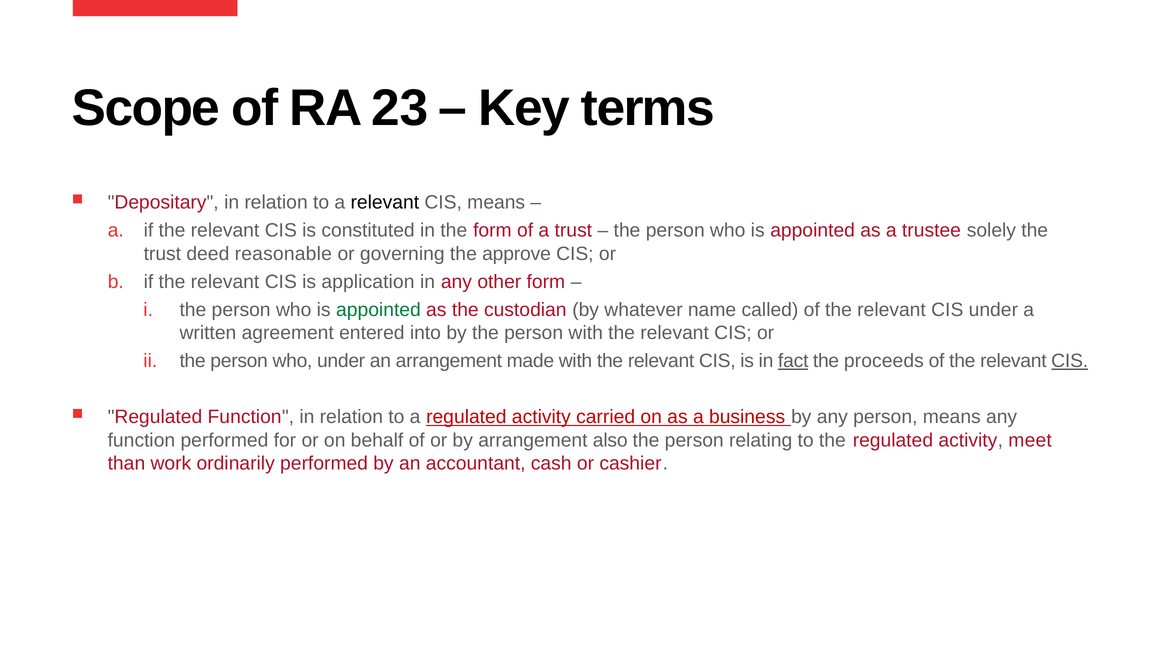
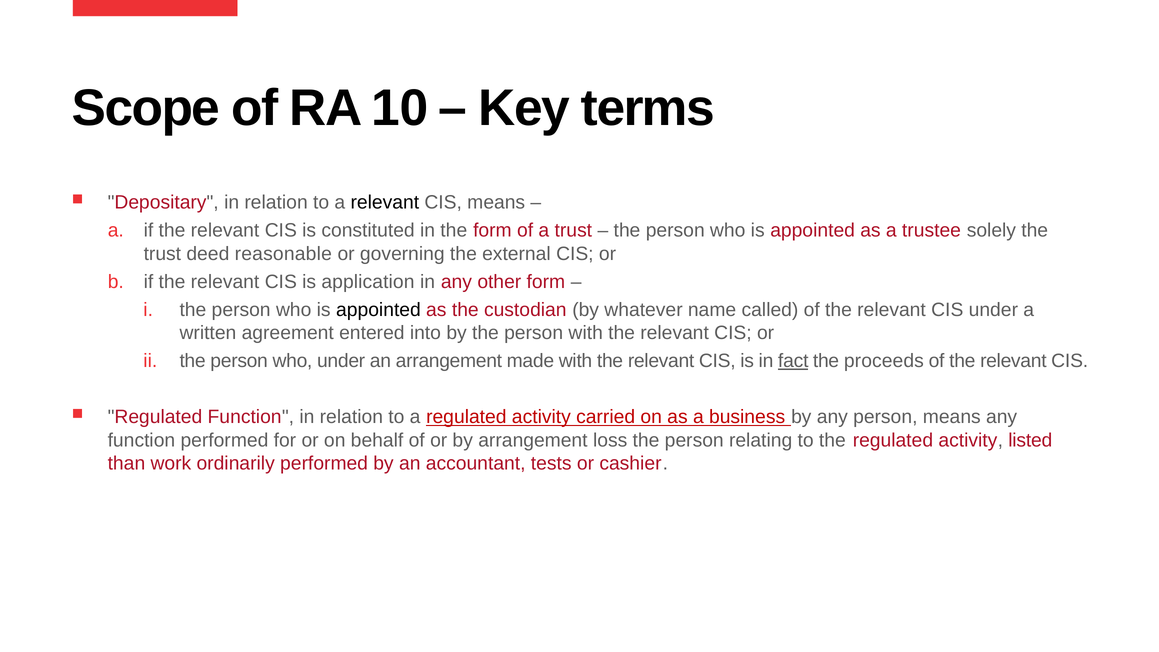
23: 23 -> 10 (400, 108)
approve: approve -> external (516, 254)
appointed colour: green -> black (378, 310)
CIS underline: present -> none (1070, 361)
also: also -> loss (610, 440)
meet: meet -> listed (1030, 440)
cash: cash -> tests (551, 463)
